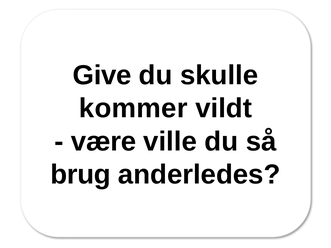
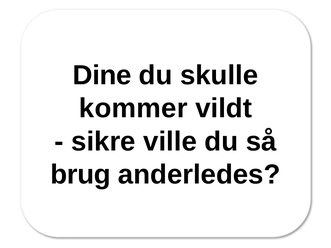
Give: Give -> Dine (102, 75)
være: være -> sikre (103, 142)
